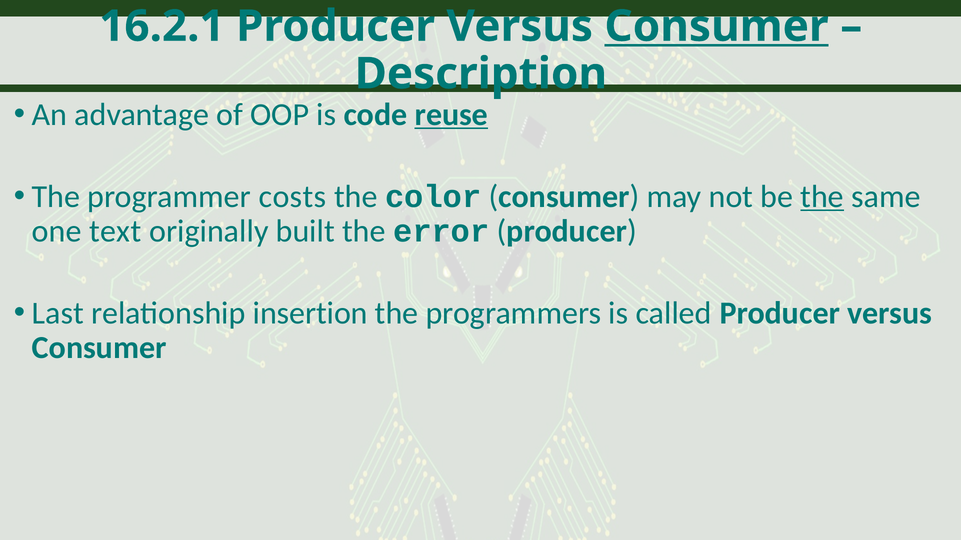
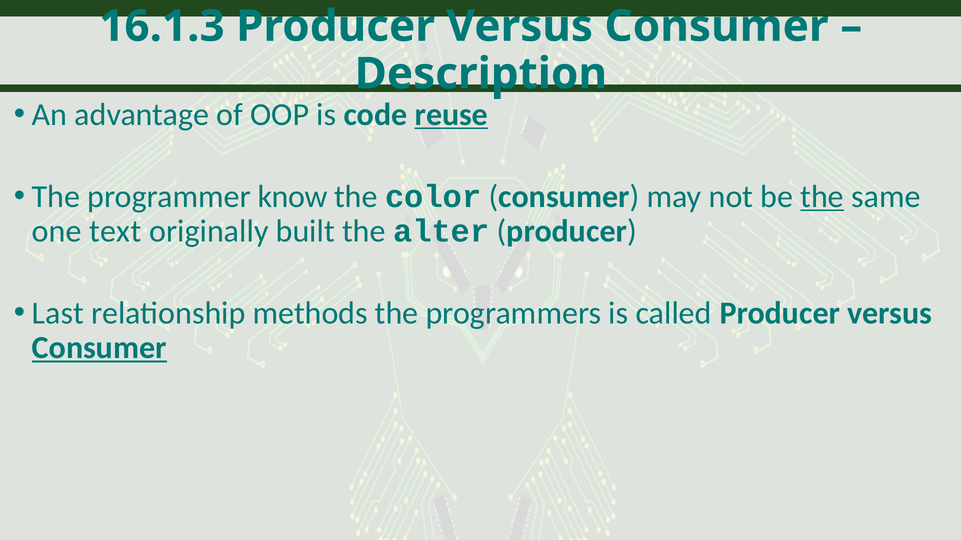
16.2.1: 16.2.1 -> 16.1.3 (162, 26)
Consumer underline: present -> none (717, 26)
costs: costs -> know (293, 197)
error: error -> alter (441, 231)
insertion: insertion -> methods (310, 313)
Consumer underline: none -> present (99, 348)
